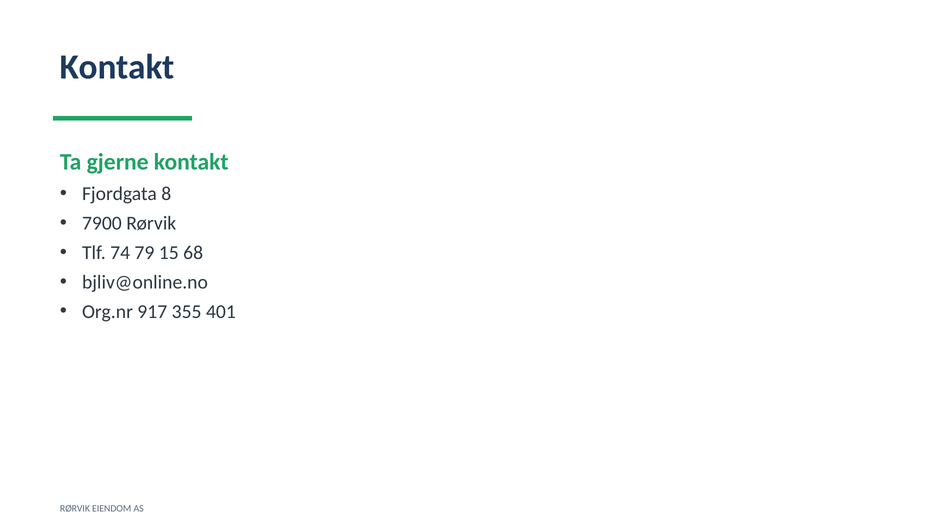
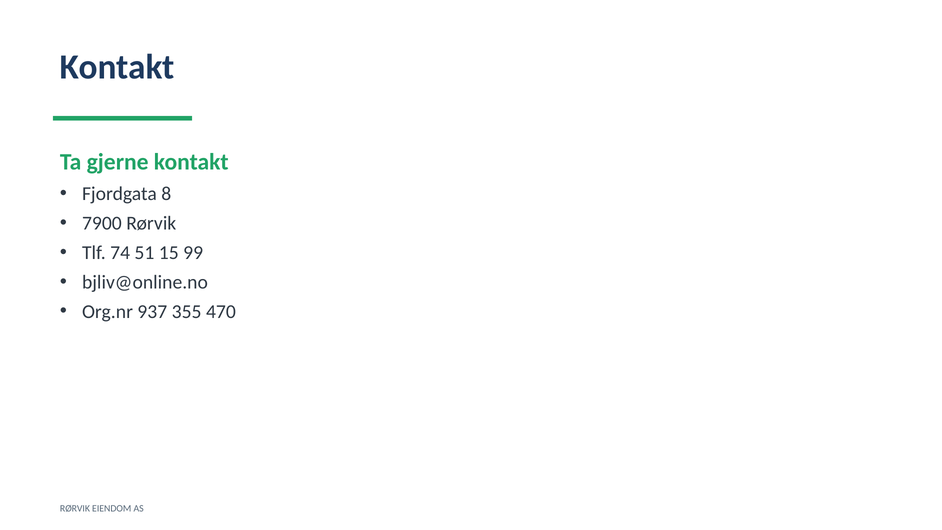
79: 79 -> 51 (144, 253)
68: 68 -> 99 (193, 253)
917: 917 -> 937 (152, 312)
401: 401 -> 470 (221, 312)
